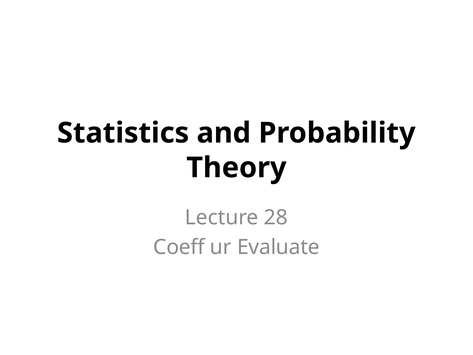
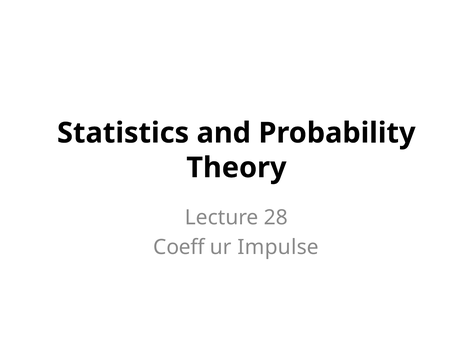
Evaluate: Evaluate -> Impulse (278, 247)
